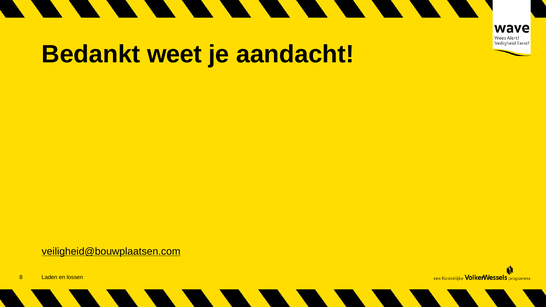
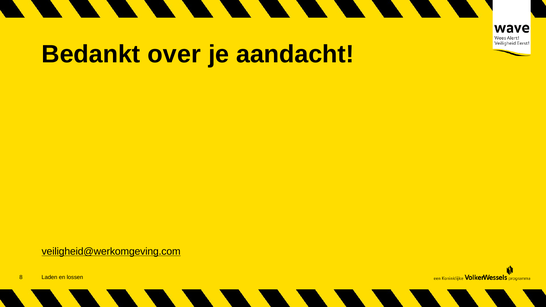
weet: weet -> over (174, 54)
veiligheid@bouwplaatsen.com: veiligheid@bouwplaatsen.com -> veiligheid@werkomgeving.com (111, 251)
